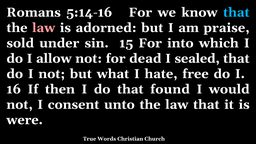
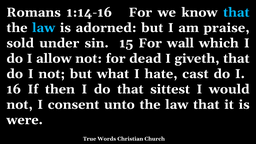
5:14-16: 5:14-16 -> 1:14-16 (89, 12)
law colour: pink -> light blue (44, 28)
into: into -> wall (180, 43)
sealed: sealed -> giveth (197, 58)
free: free -> cast (195, 74)
found: found -> sittest (170, 89)
